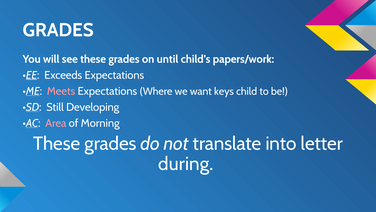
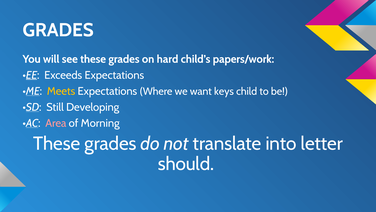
until: until -> hard (167, 59)
Meets colour: pink -> yellow (61, 91)
during: during -> should (186, 164)
